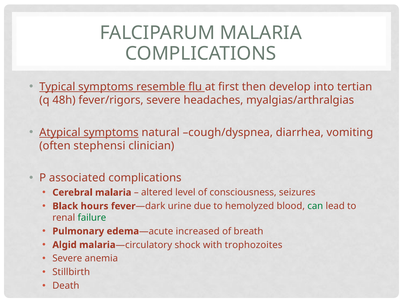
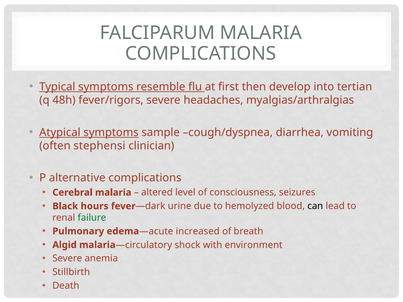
natural: natural -> sample (161, 132)
associated: associated -> alternative (77, 178)
can colour: green -> black (315, 206)
trophozoites: trophozoites -> environment (254, 245)
